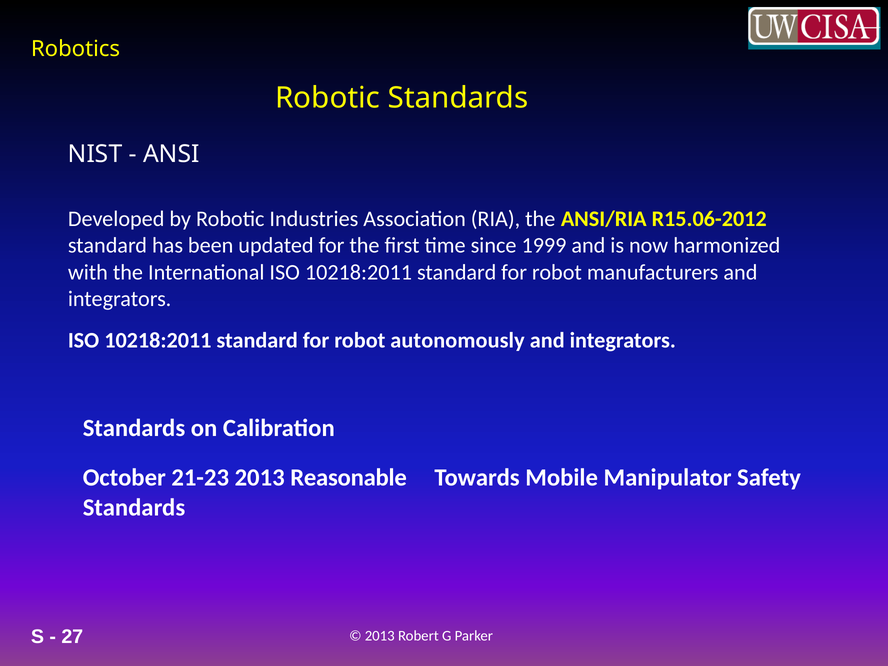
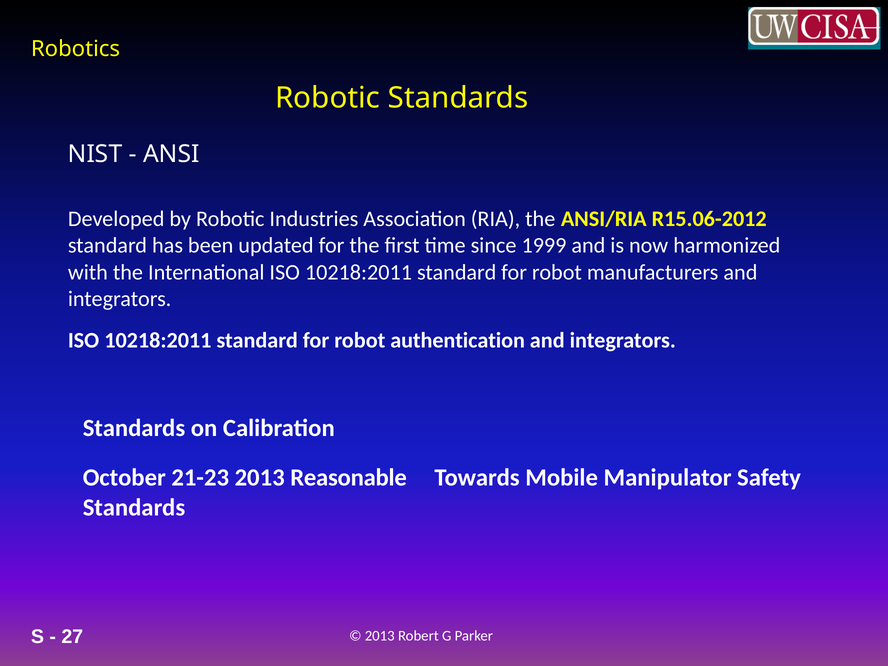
autonomously: autonomously -> authentication (458, 340)
